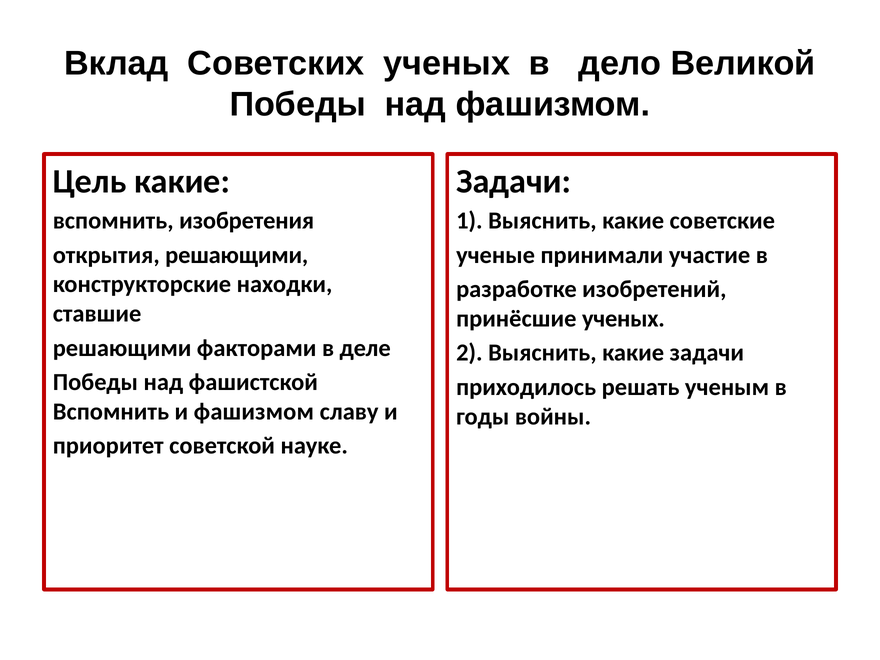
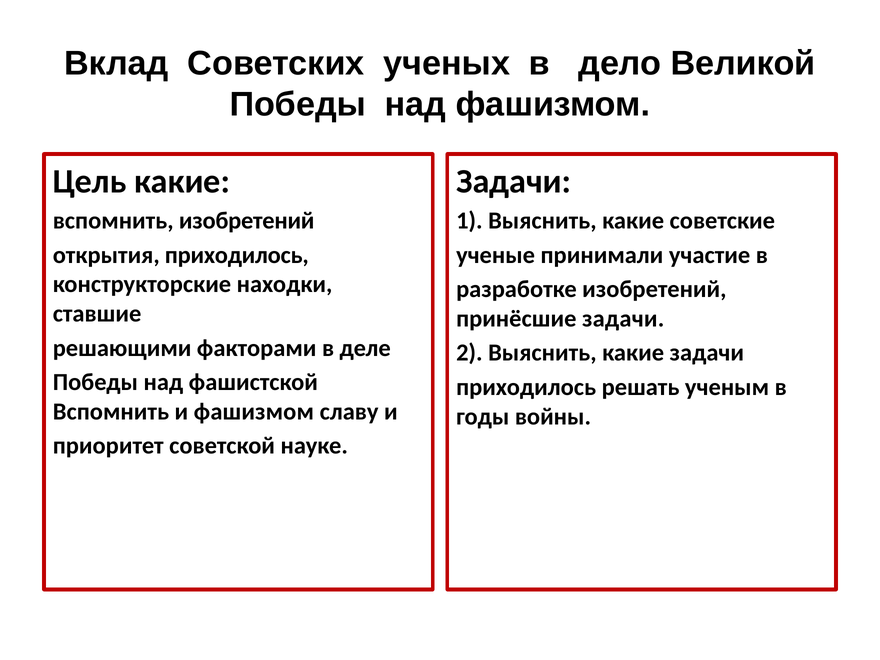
вспомнить изобретения: изобретения -> изобретений (247, 221)
открытия решающими: решающими -> приходилось (237, 255)
принёсшие ученых: ученых -> задачи (623, 319)
